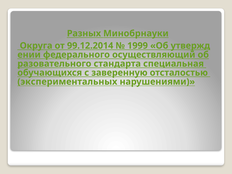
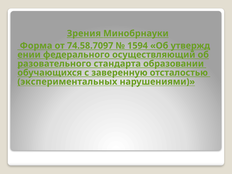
Разных: Разных -> Зрения (84, 33)
Округа: Округа -> Форма (36, 46)
99.12.2014: 99.12.2014 -> 74.58.7097 (90, 46)
1999: 1999 -> 1594 (138, 46)
специальная: специальная -> образовании (174, 64)
